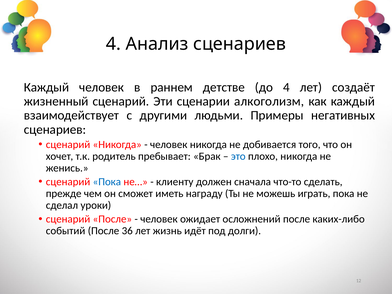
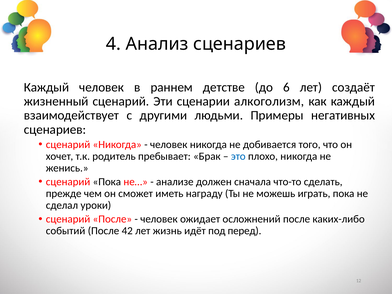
до 4: 4 -> 6 (286, 87)
Пока colour: blue -> black (107, 182)
клиенту: клиенту -> анализе (175, 182)
36: 36 -> 42 (127, 231)
долги: долги -> перед (245, 231)
